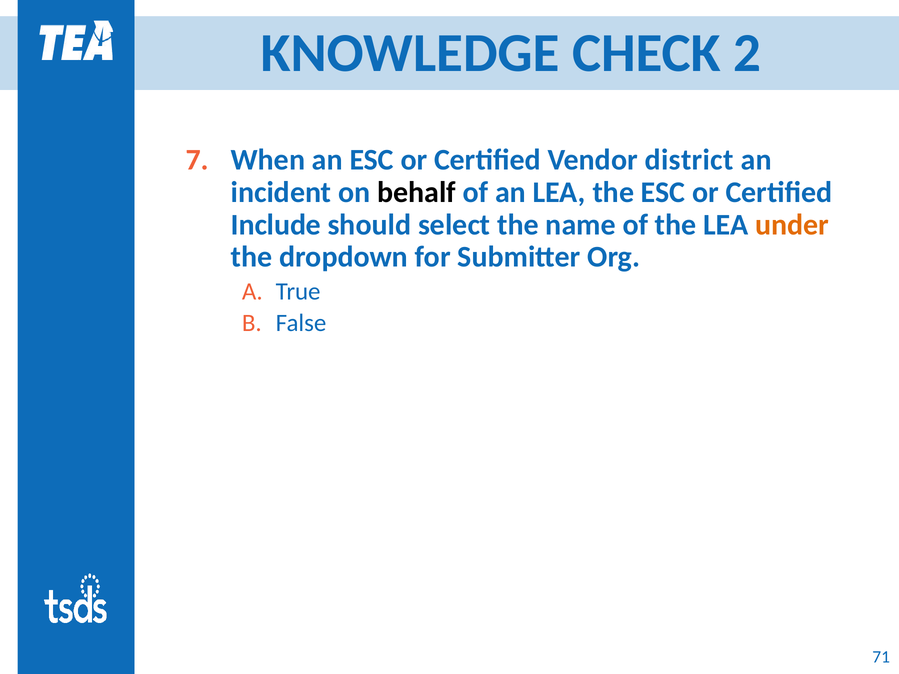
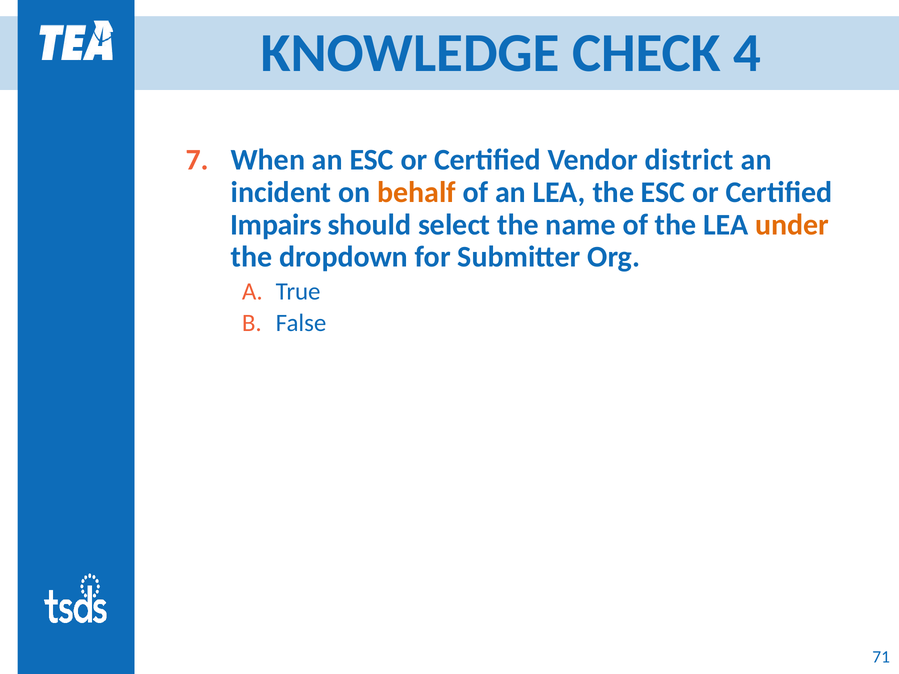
2: 2 -> 4 (747, 53)
behalf colour: black -> orange (416, 192)
Include: Include -> Impairs (276, 225)
